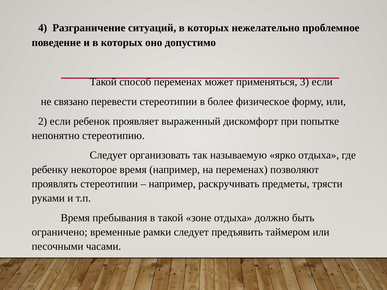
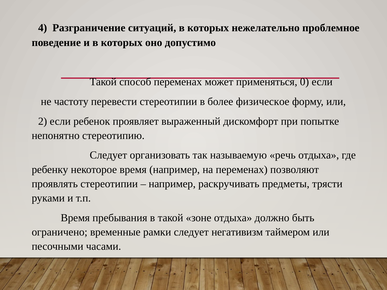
3: 3 -> 0 (304, 82)
связано: связано -> частоту (71, 102)
ярко: ярко -> речь (283, 155)
предъявить: предъявить -> негативизм (237, 232)
